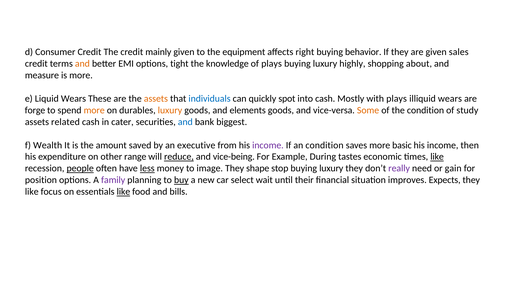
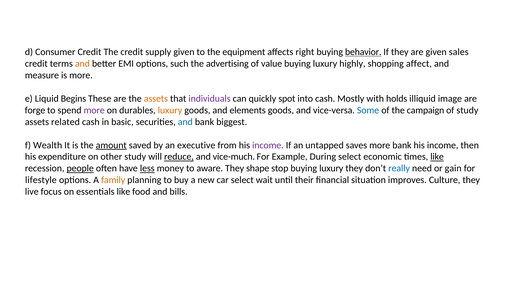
mainly: mainly -> supply (158, 52)
behavior underline: none -> present (363, 52)
tight: tight -> such (179, 64)
knowledge: knowledge -> advertising (227, 64)
of plays: plays -> value (272, 64)
about: about -> affect (419, 64)
Liquid Wears: Wears -> Begins (73, 99)
individuals colour: blue -> purple (210, 99)
with plays: plays -> holds (397, 99)
illiquid wears: wears -> image (450, 99)
more colour: orange -> purple (94, 110)
Some colour: orange -> blue (368, 110)
the condition: condition -> campaign (426, 110)
cater: cater -> basic (122, 122)
amount underline: none -> present (111, 145)
an condition: condition -> untapped (325, 145)
more basic: basic -> bank (402, 145)
other range: range -> study (135, 157)
vice-being: vice-being -> vice-much (234, 157)
During tastes: tastes -> select (350, 157)
image: image -> aware (210, 169)
really colour: purple -> blue (399, 169)
position: position -> lifestyle (41, 180)
family colour: purple -> orange (113, 180)
buy underline: present -> none (181, 180)
Expects: Expects -> Culture (445, 180)
like: like -> live (32, 192)
like underline: present -> none (123, 192)
